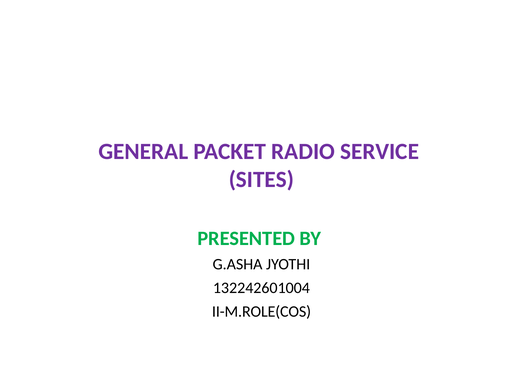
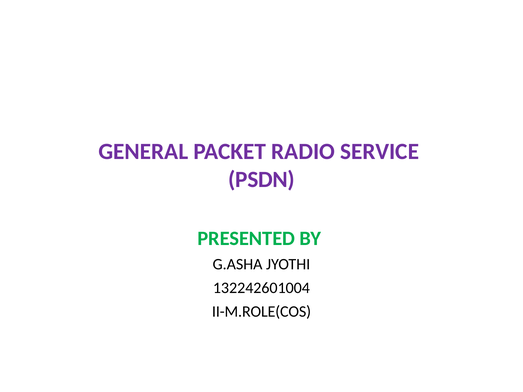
SITES: SITES -> PSDN (262, 179)
